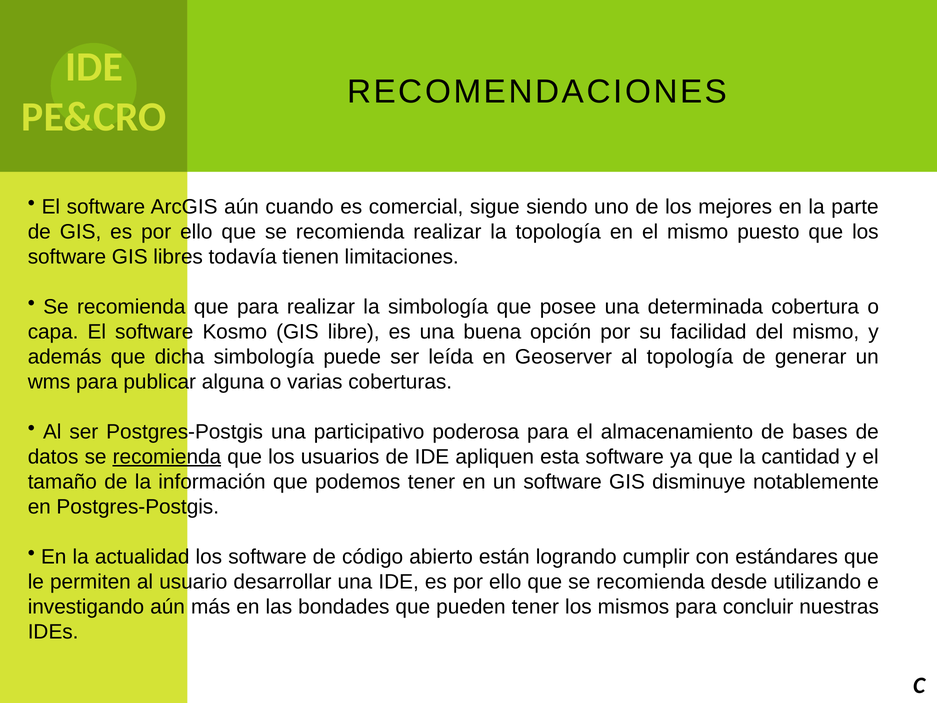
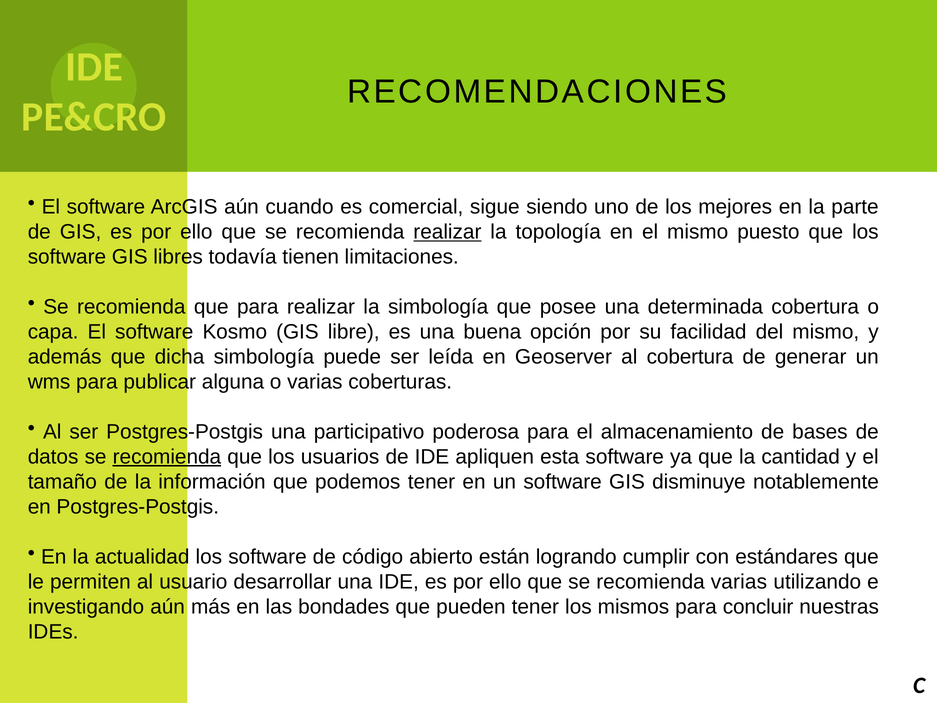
realizar underline: none -> present (447, 232)
al topología: topología -> cobertura (690, 357)
recomienda desde: desde -> varias (739, 582)
